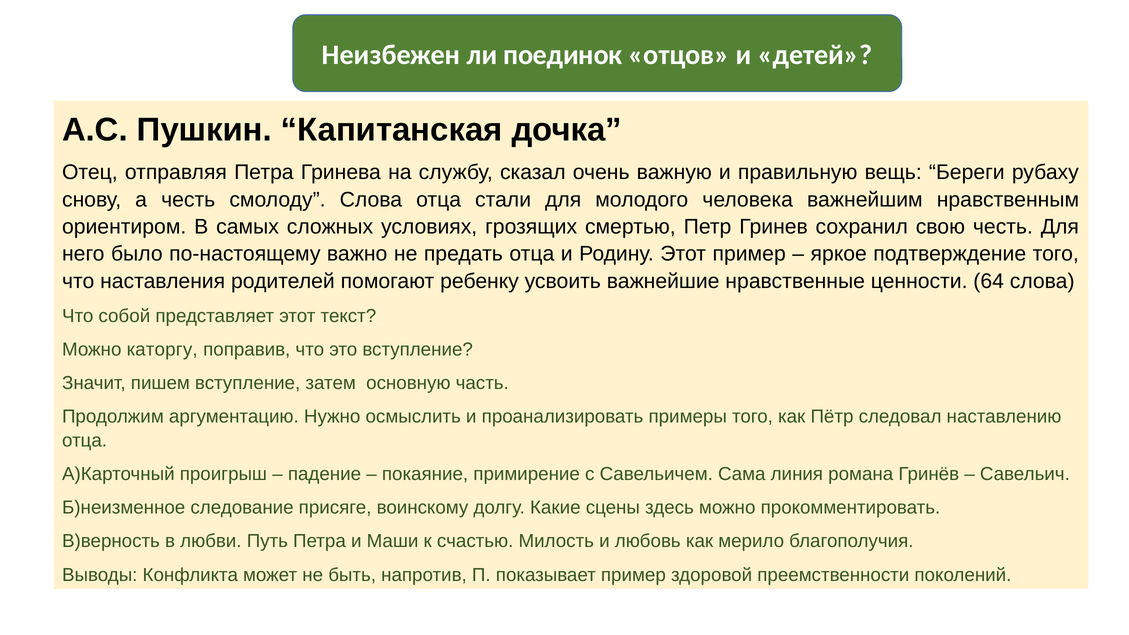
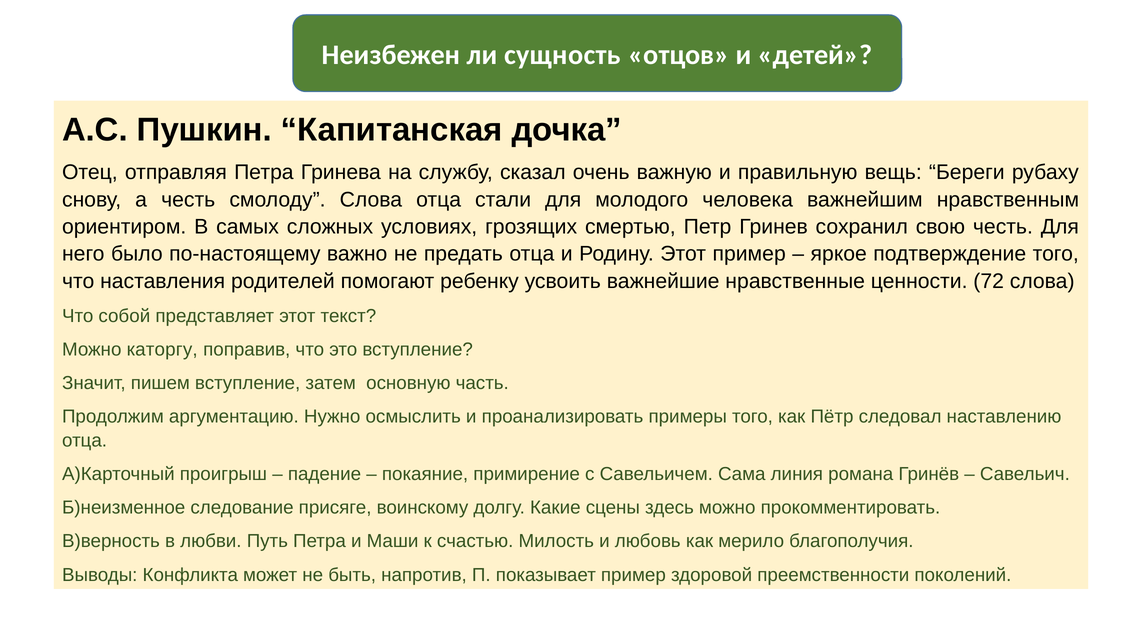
поединок: поединок -> сущность (563, 55)
64: 64 -> 72 (989, 281)
